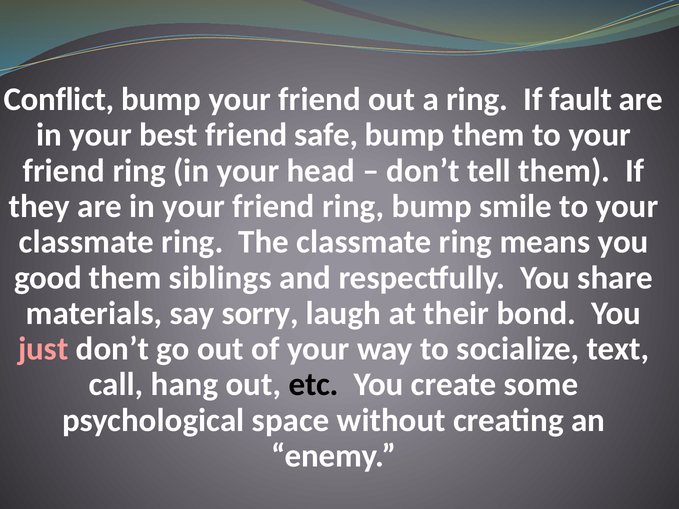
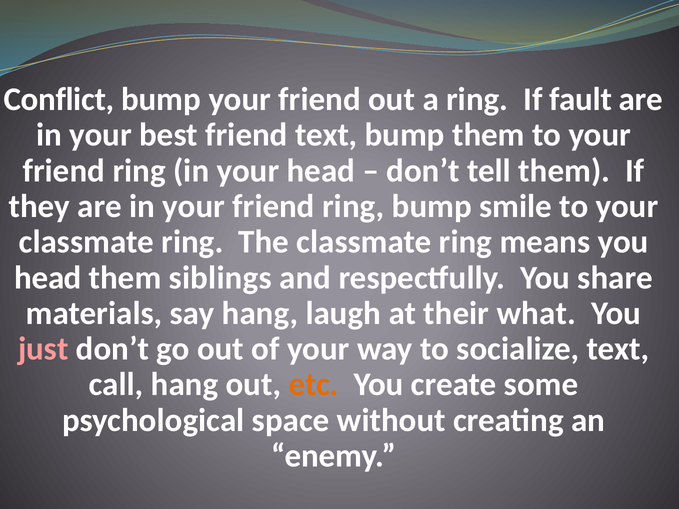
friend safe: safe -> text (326, 135)
good: good -> head (48, 278)
say sorry: sorry -> hang (260, 313)
bond: bond -> what (536, 313)
etc colour: black -> orange (314, 385)
